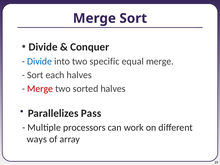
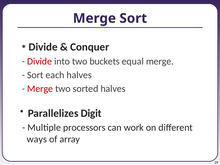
Divide colour: blue -> red (40, 61)
specific: specific -> buckets (105, 61)
Pass: Pass -> Digit (91, 113)
